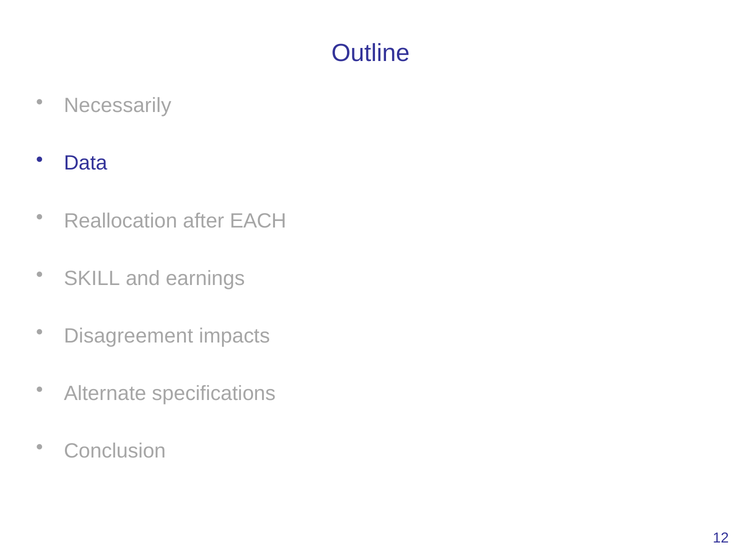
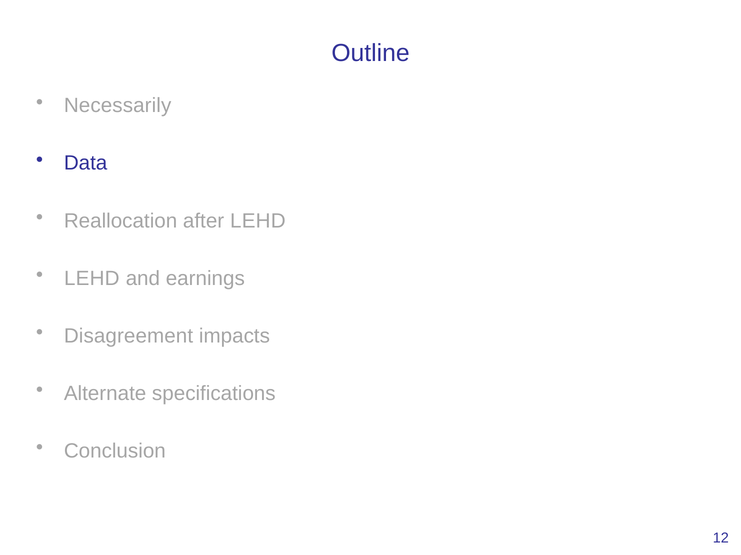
after EACH: EACH -> LEHD (258, 221)
SKILL: SKILL -> LEHD (92, 279)
